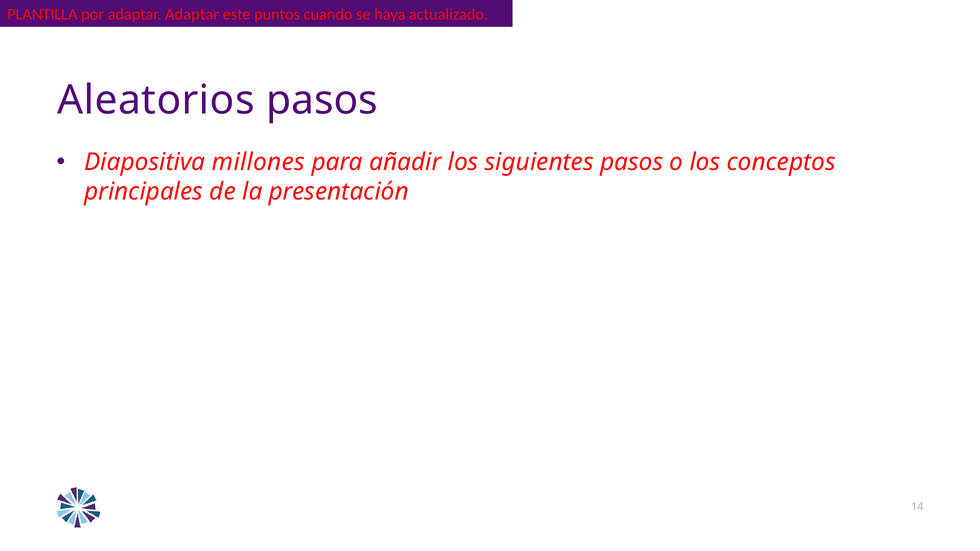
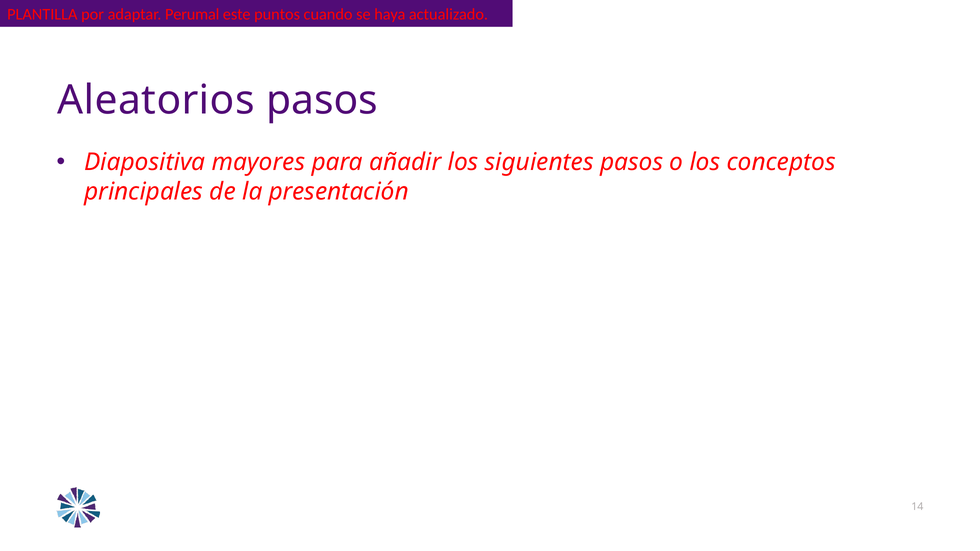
adaptar Adaptar: Adaptar -> Perumal (192, 15)
millones: millones -> mayores (258, 162)
